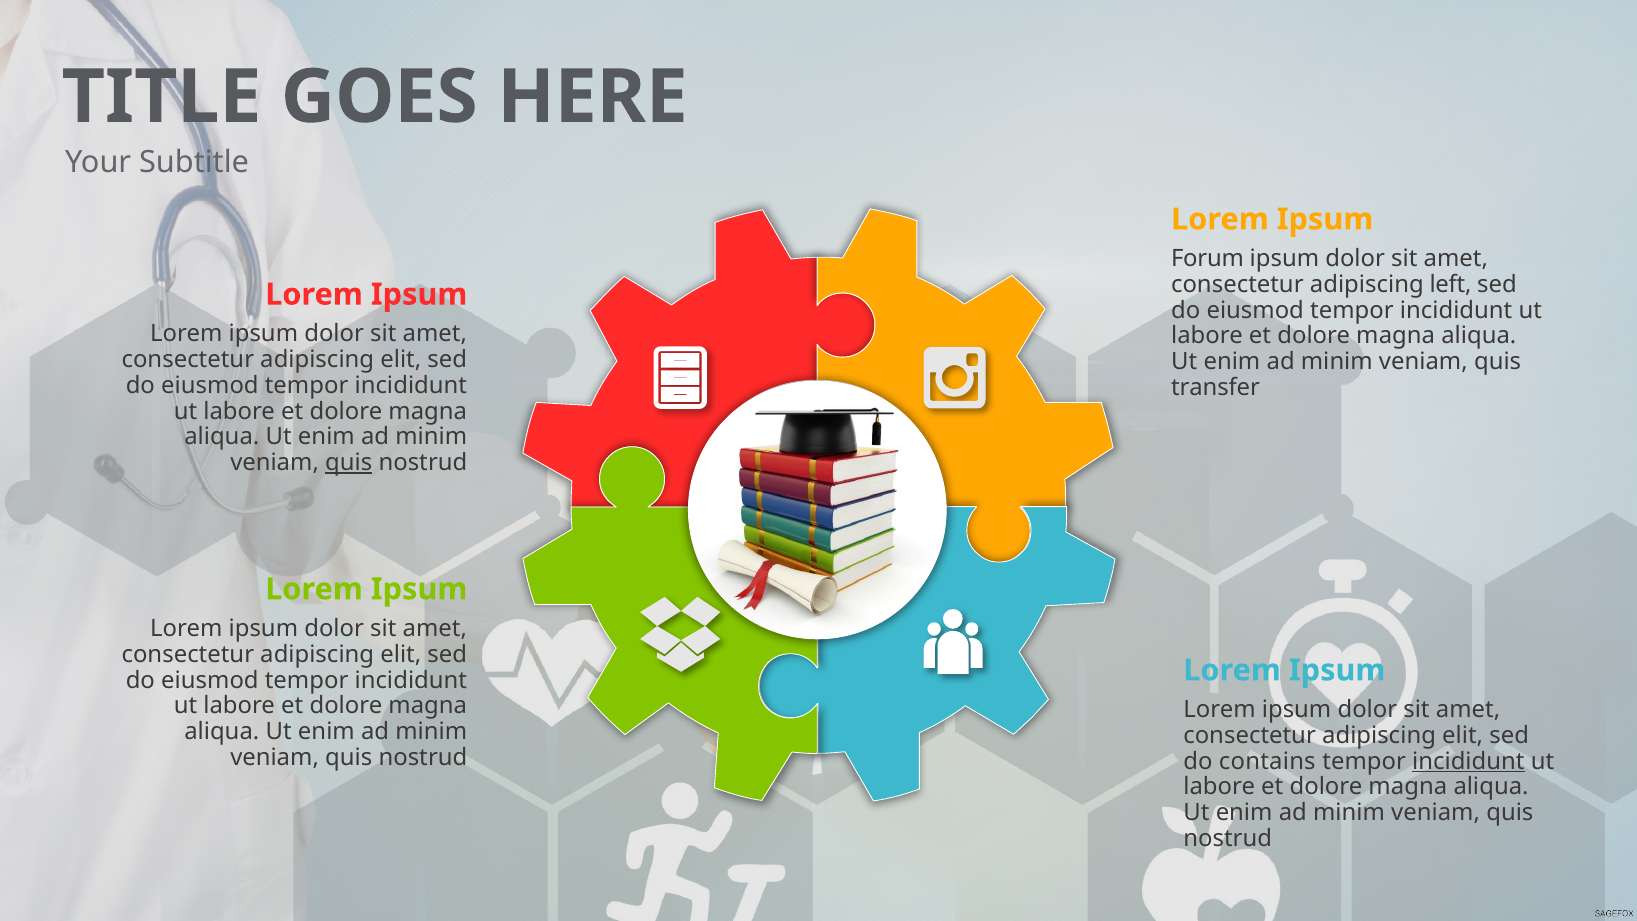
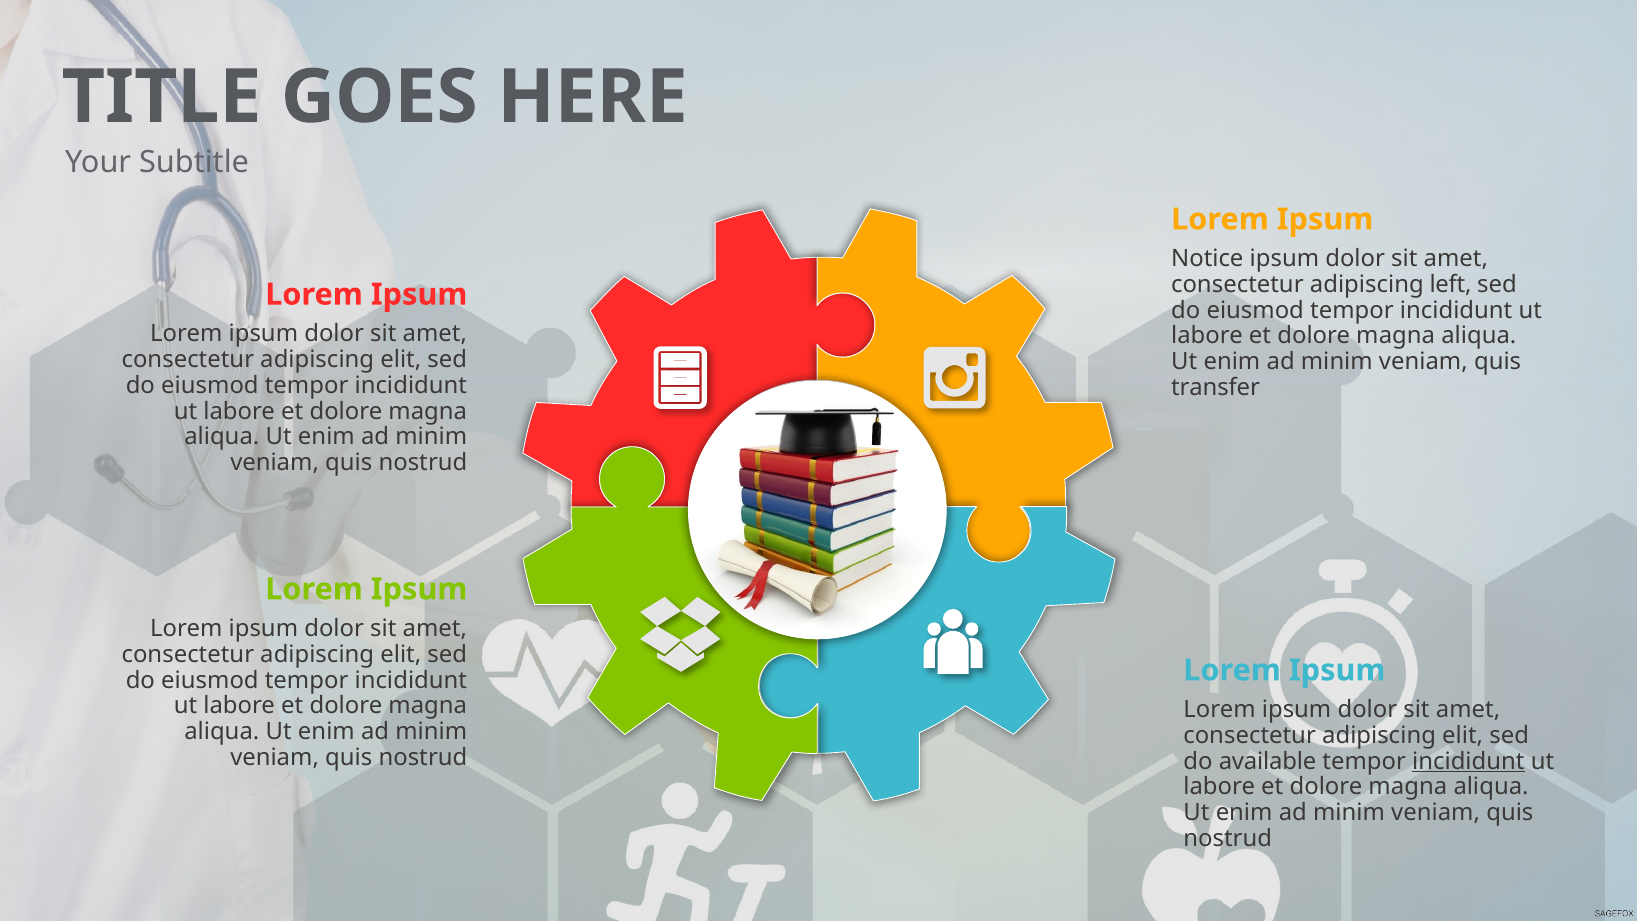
Forum: Forum -> Notice (1207, 259)
quis underline: present -> none (349, 463)
contains: contains -> available (1268, 761)
